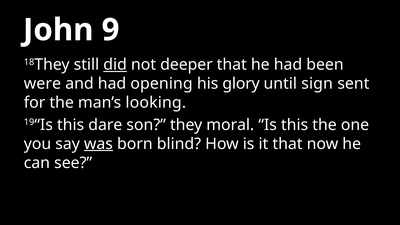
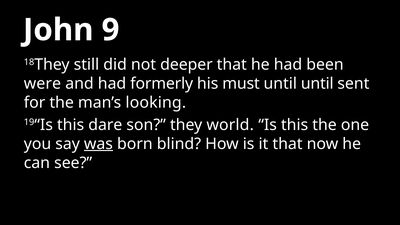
did underline: present -> none (115, 65)
opening: opening -> formerly (162, 84)
glory: glory -> must (241, 84)
until sign: sign -> until (317, 84)
moral: moral -> world (230, 125)
